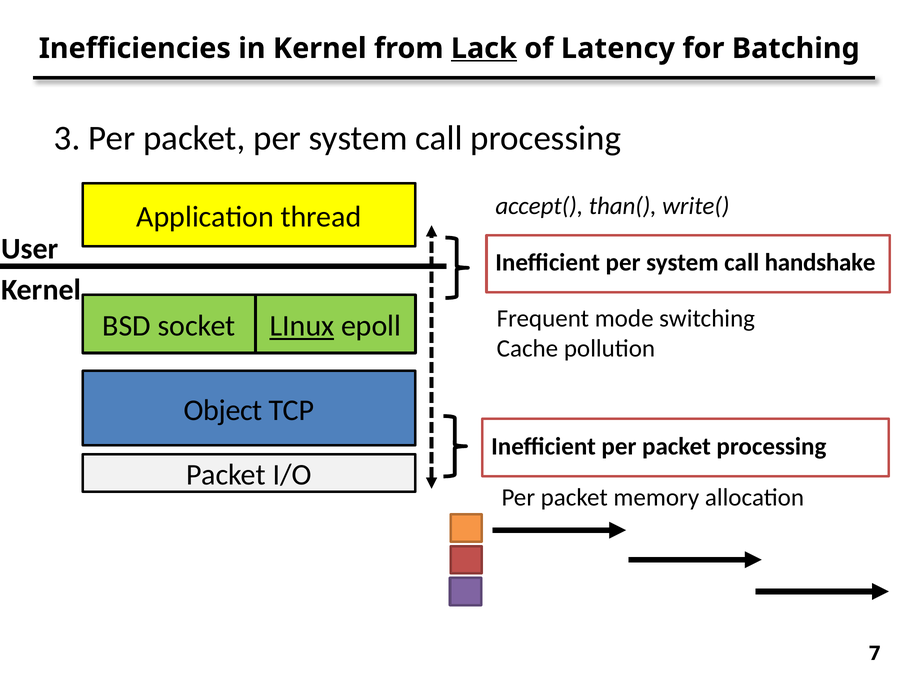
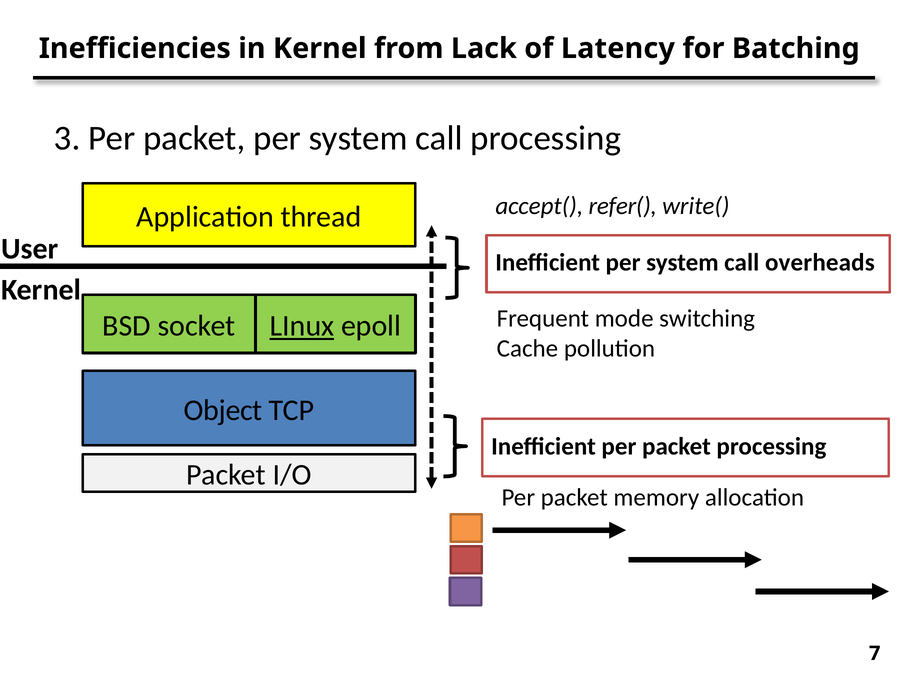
Lack underline: present -> none (484, 48)
than(: than( -> refer( (623, 206)
handshake: handshake -> overheads (820, 263)
